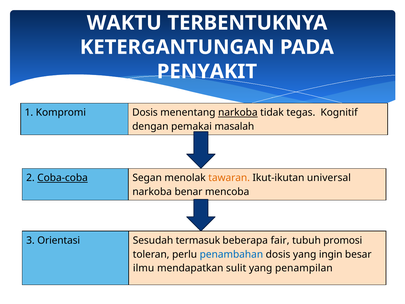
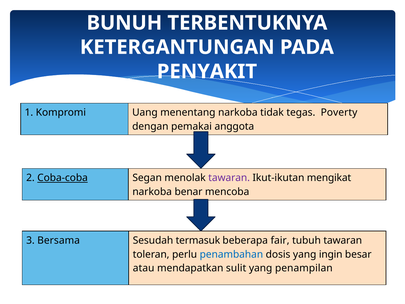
WAKTU: WAKTU -> BUNUH (124, 23)
Kompromi Dosis: Dosis -> Uang (145, 113)
narkoba underline: present -> none (238, 113)
Kognitif: Kognitif -> Poverty (339, 113)
masalah: masalah -> anggota (234, 126)
tawaran colour: orange -> purple (229, 178)
universal: universal -> mengikat (329, 178)
Orientasi: Orientasi -> Bersama (59, 240)
tubuh promosi: promosi -> tawaran (343, 240)
ilmu: ilmu -> atau (144, 268)
